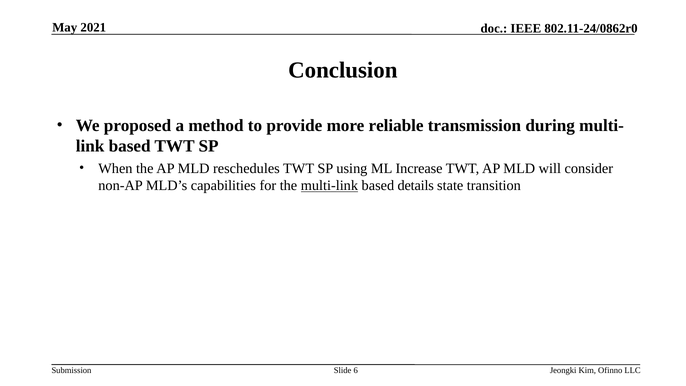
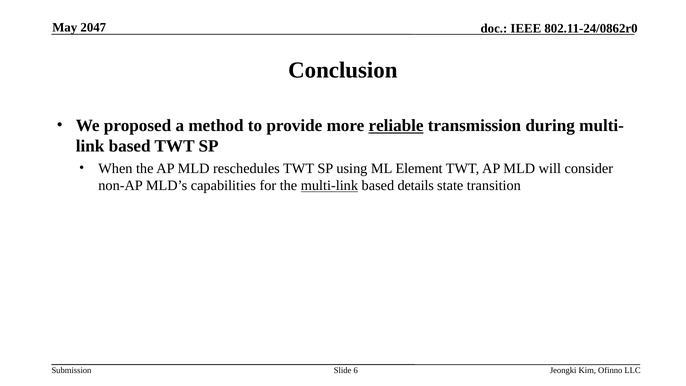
2021: 2021 -> 2047 (93, 27)
reliable underline: none -> present (396, 126)
Increase: Increase -> Element (419, 168)
